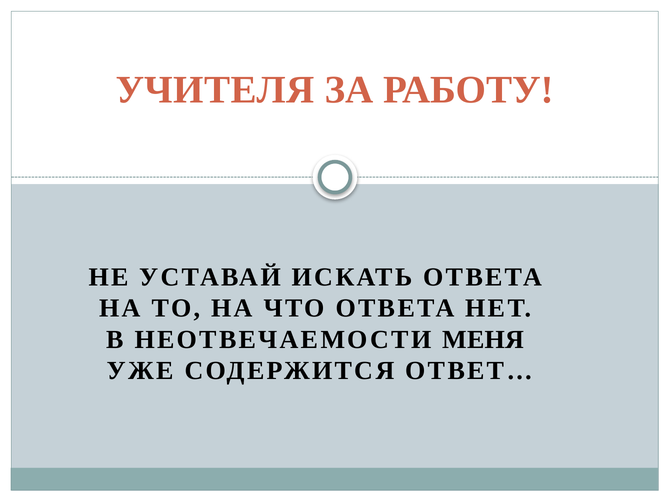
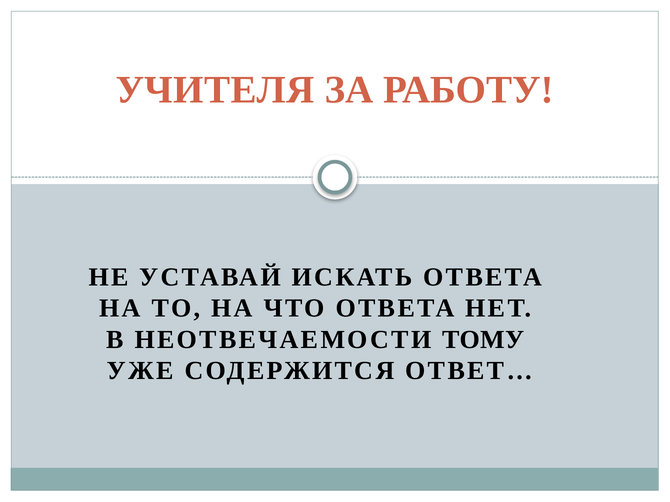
МЕНЯ: МЕНЯ -> ТОМУ (483, 340)
